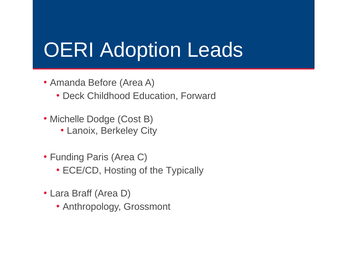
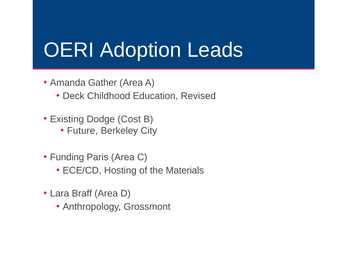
Before: Before -> Gather (102, 83)
Forward: Forward -> Revised (198, 96)
Michelle: Michelle -> Existing (67, 119)
Lanoix: Lanoix -> Future (82, 130)
Typically: Typically -> Materials (185, 170)
